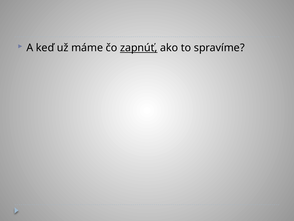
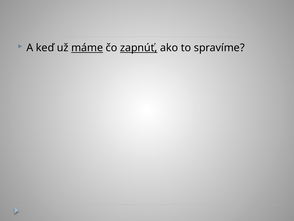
máme underline: none -> present (87, 48)
